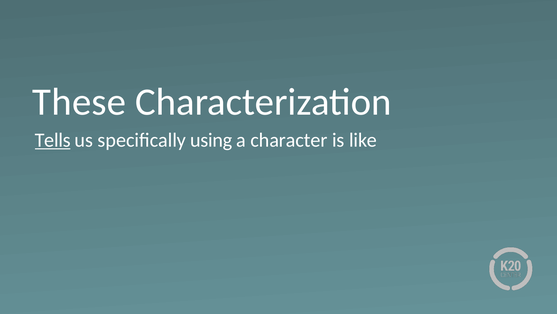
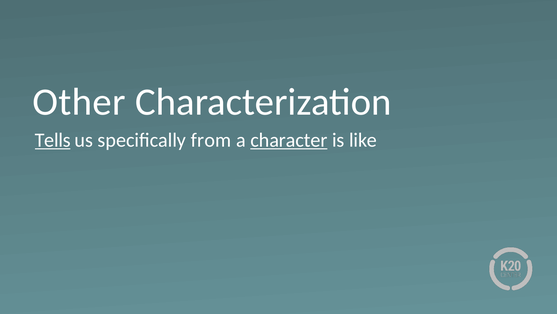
These: These -> Other (79, 102)
using: using -> from (211, 140)
character underline: none -> present (289, 140)
